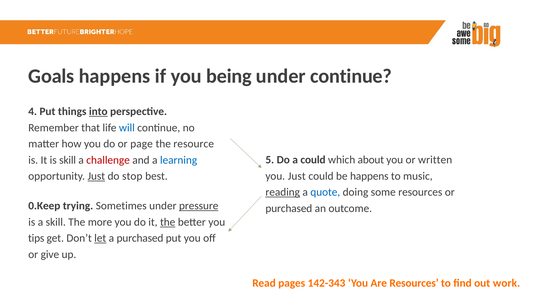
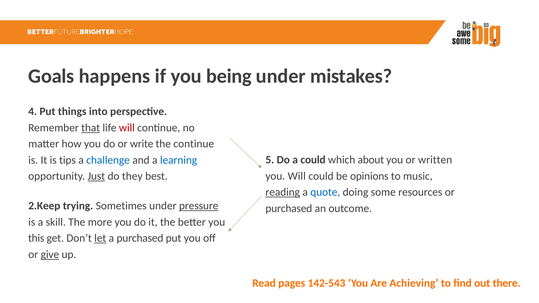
under continue: continue -> mistakes (351, 76)
into underline: present -> none (98, 112)
that underline: none -> present (91, 128)
will colour: blue -> red (127, 128)
page: page -> write (142, 144)
the resource: resource -> continue (194, 144)
is skill: skill -> tips (68, 160)
challenge colour: red -> blue (108, 160)
you Just: Just -> Will (297, 176)
be happens: happens -> opinions (369, 176)
stop: stop -> they (132, 176)
0.Keep: 0.Keep -> 2.Keep (44, 206)
the underline: present -> none (168, 222)
tips: tips -> this (36, 238)
give underline: none -> present (50, 255)
142-343: 142-343 -> 142-543 (327, 283)
Are Resources: Resources -> Achieving (414, 283)
work: work -> there (507, 283)
